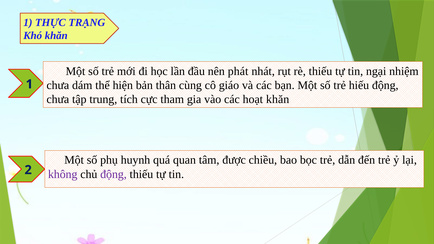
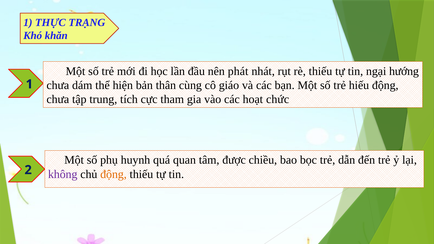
nhiệm: nhiệm -> hướng (404, 71)
hoạt khăn: khăn -> chức (278, 99)
động colour: purple -> orange (114, 174)
